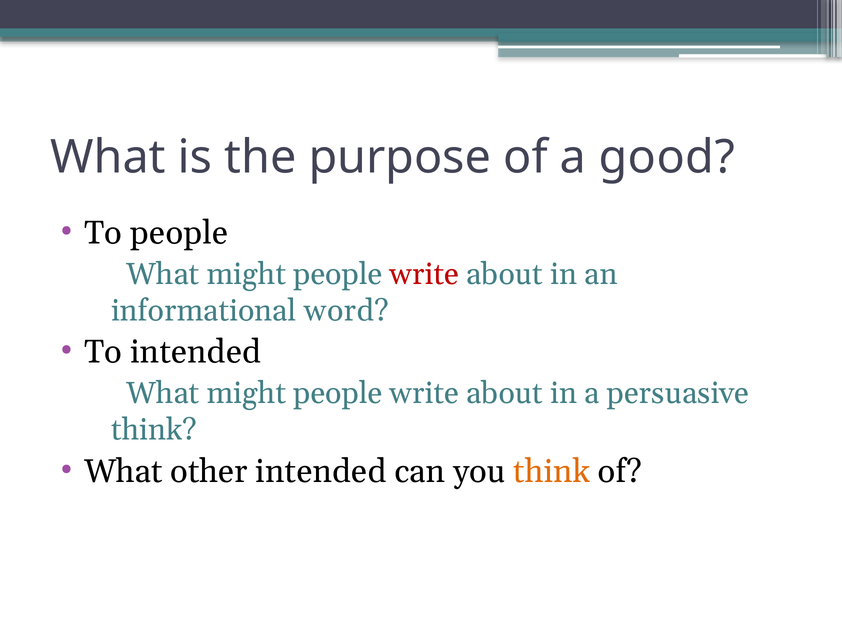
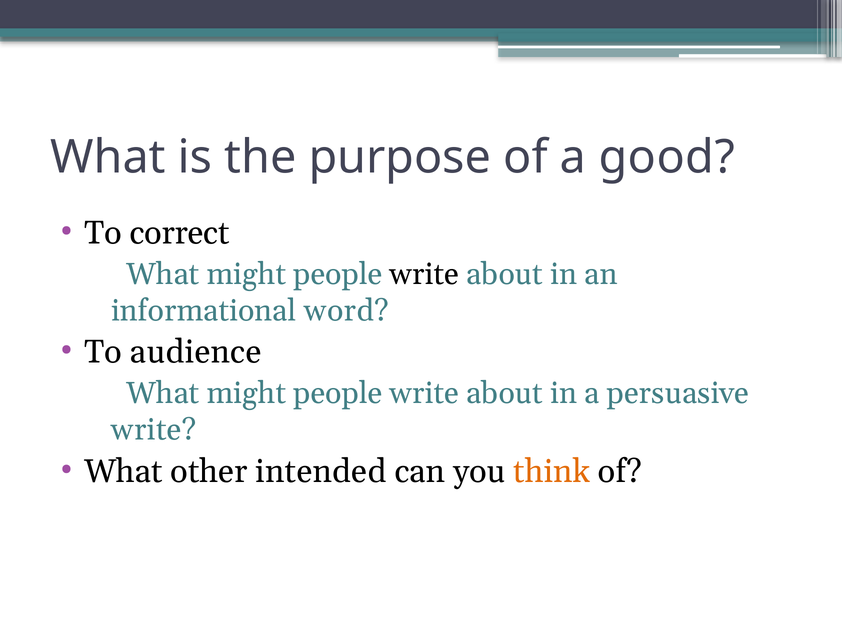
To people: people -> correct (180, 233)
write colour: red -> black (424, 274)
To intended: intended -> audience (196, 352)
think: think -> write (154, 430)
